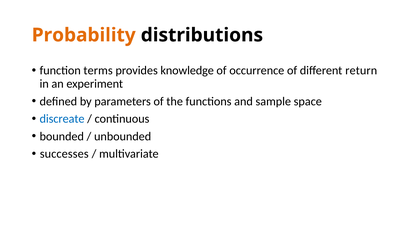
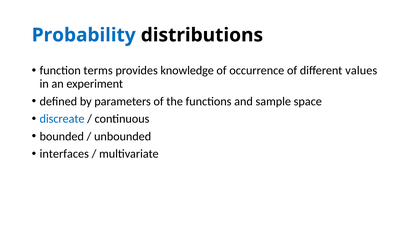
Probability colour: orange -> blue (84, 35)
return: return -> values (361, 71)
successes: successes -> interfaces (64, 154)
